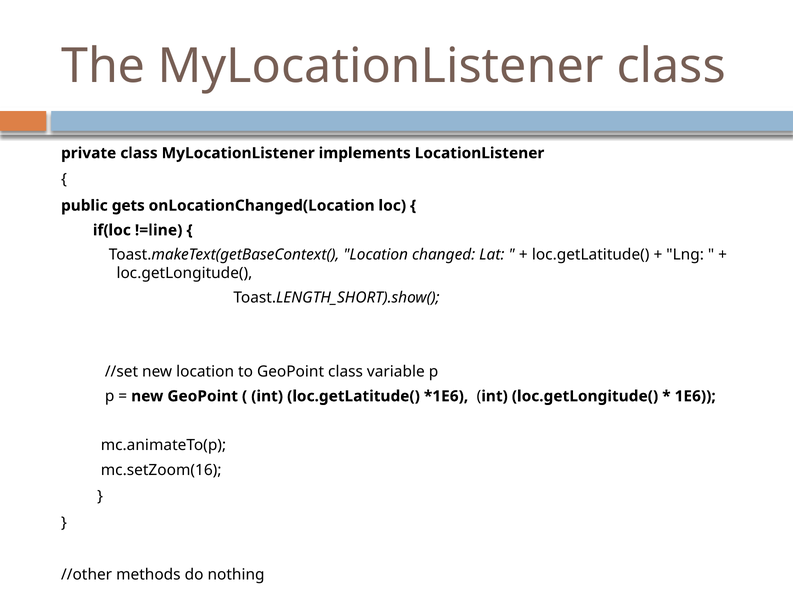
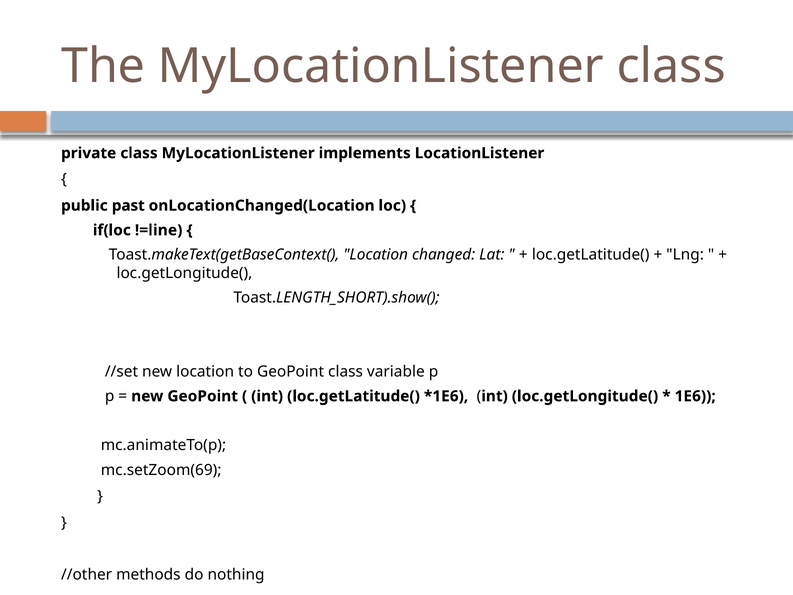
gets: gets -> past (128, 206)
mc.setZoom(16: mc.setZoom(16 -> mc.setZoom(69 (161, 470)
